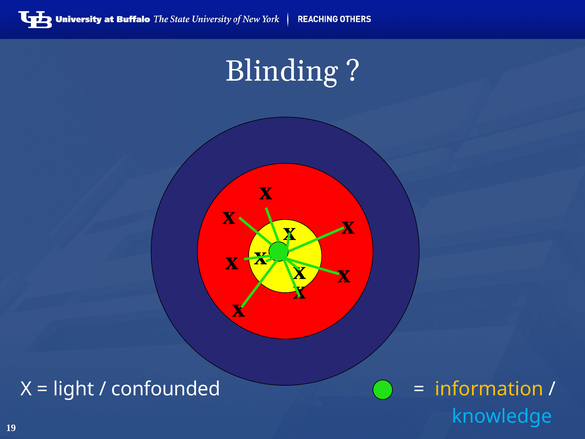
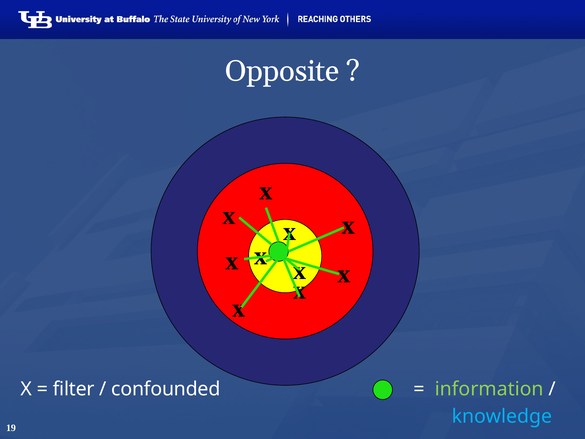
Blinding: Blinding -> Opposite (282, 71)
light: light -> filter (74, 389)
information colour: yellow -> light green (489, 389)
